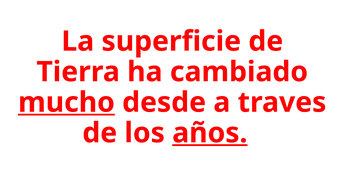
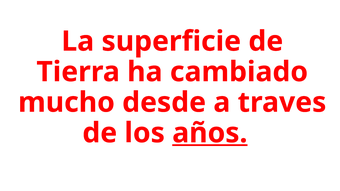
mucho underline: present -> none (66, 103)
